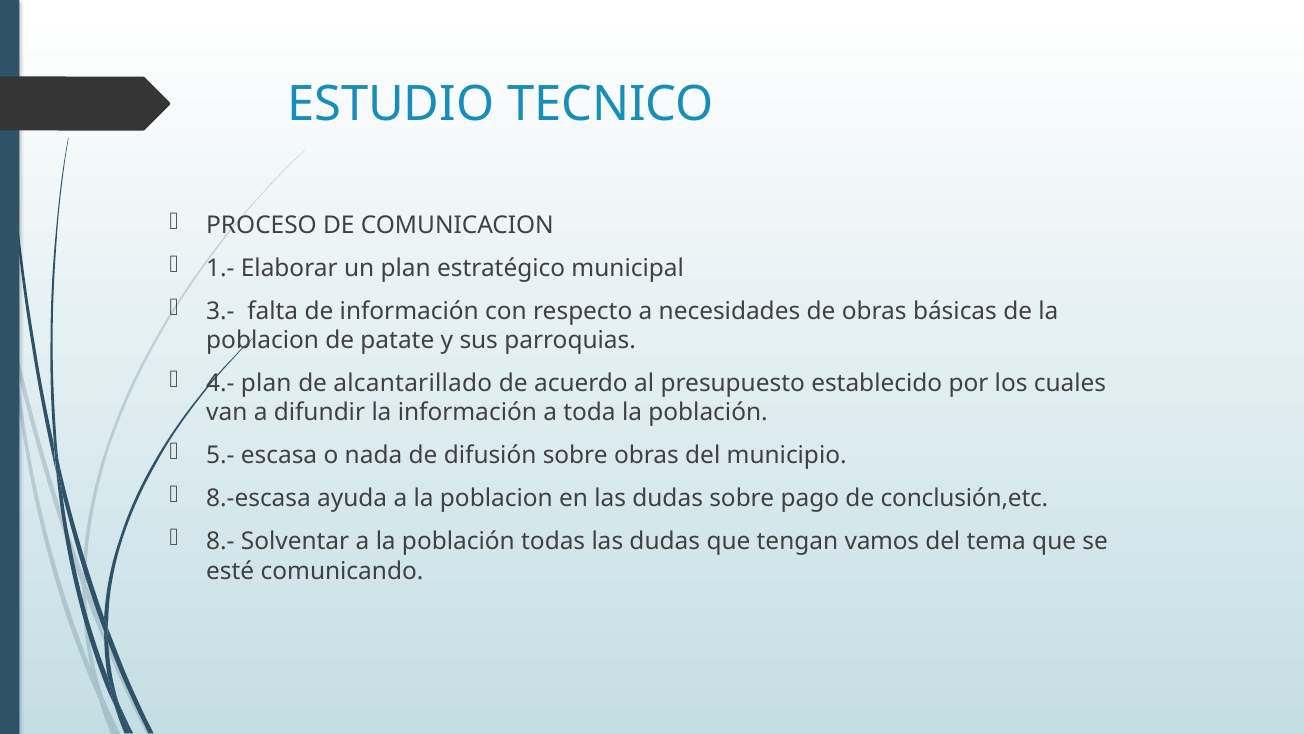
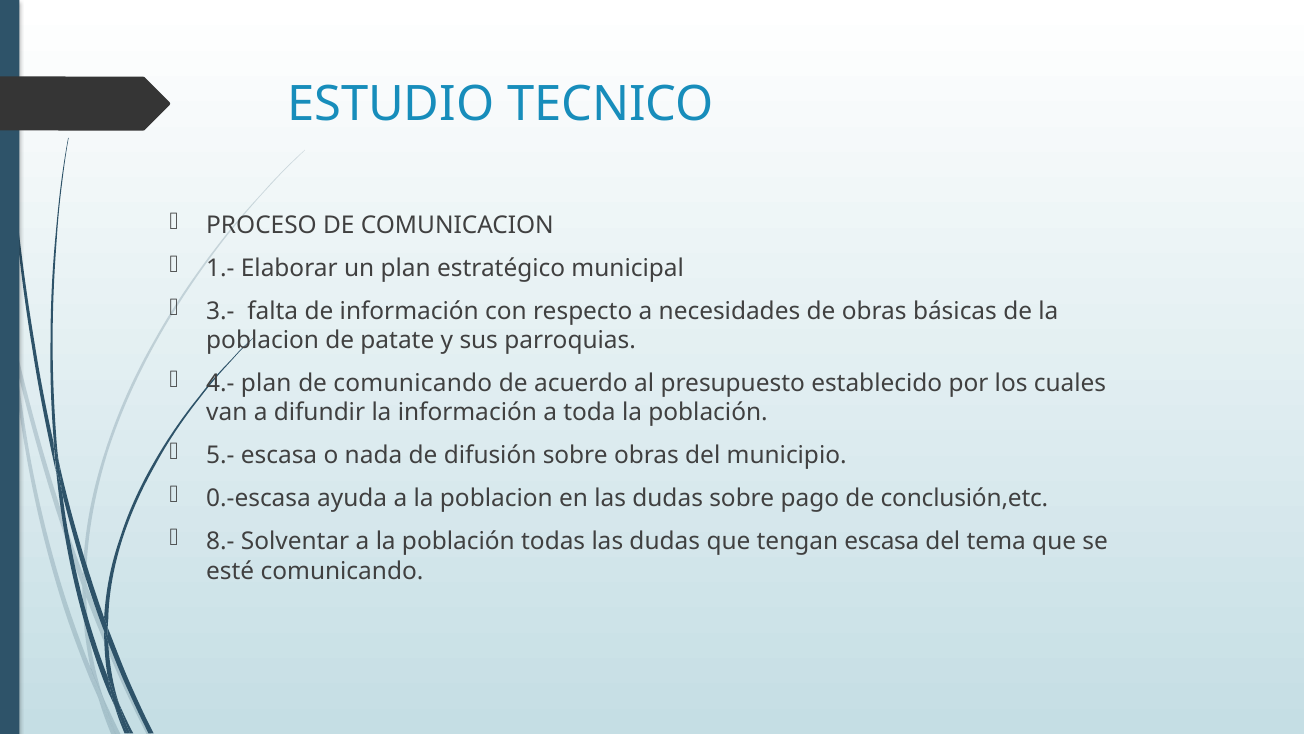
de alcantarillado: alcantarillado -> comunicando (413, 383)
8.-escasa: 8.-escasa -> 0.-escasa (259, 498)
tengan vamos: vamos -> escasa (882, 541)
